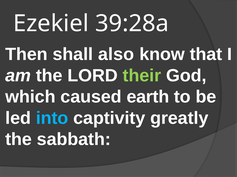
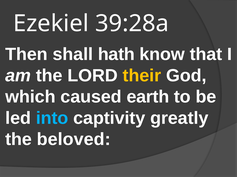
also: also -> hath (116, 55)
their colour: light green -> yellow (142, 76)
sabbath: sabbath -> beloved (74, 140)
